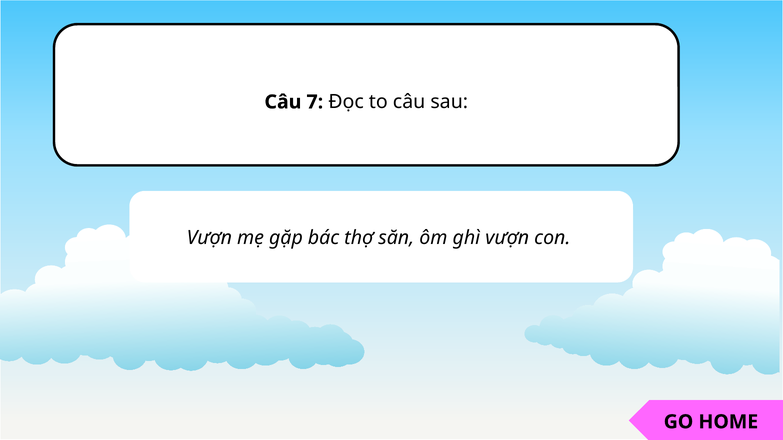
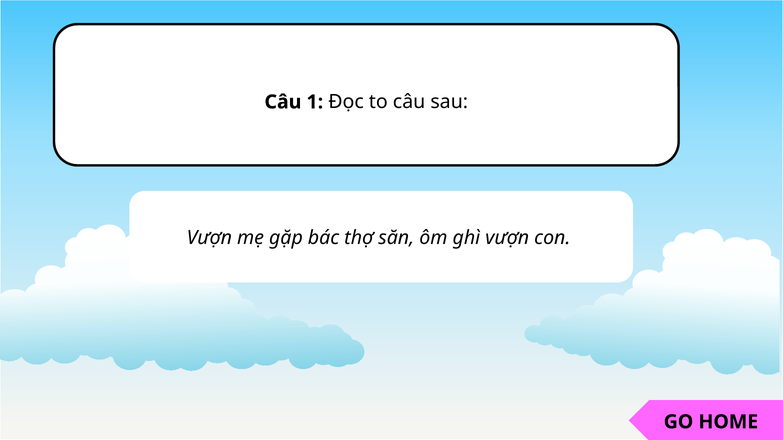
7: 7 -> 1 (315, 102)
